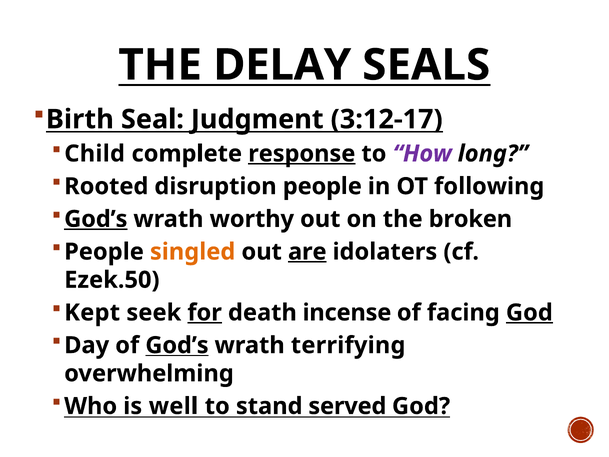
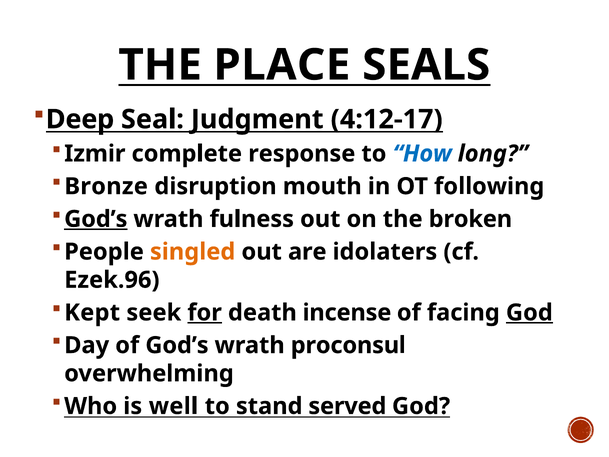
DELAY: DELAY -> PLACE (282, 65)
Birth: Birth -> Deep (80, 119)
3:12-17: 3:12-17 -> 4:12-17 (387, 119)
Child: Child -> Izmir (95, 154)
response underline: present -> none (302, 154)
How colour: purple -> blue (422, 154)
Rooted: Rooted -> Bronze (106, 186)
disruption people: people -> mouth (322, 186)
worthy: worthy -> fulness (252, 219)
are underline: present -> none (307, 252)
Ezek.50: Ezek.50 -> Ezek.96 (112, 280)
God’s underline: present -> none (177, 345)
terrifying: terrifying -> proconsul (348, 345)
